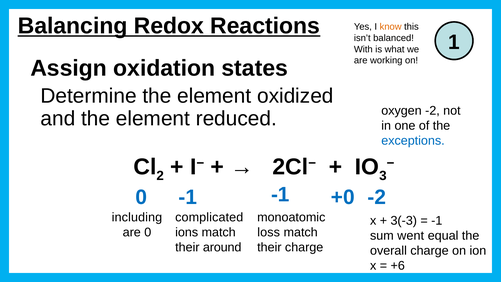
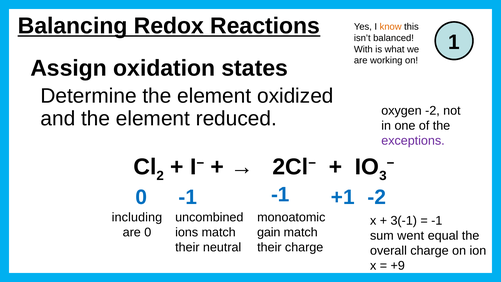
exceptions colour: blue -> purple (413, 141)
+0: +0 -> +1 (343, 197)
complicated: complicated -> uncombined (209, 217)
3(-3: 3(-3 -> 3(-1 (404, 220)
loss: loss -> gain (269, 232)
around: around -> neutral (222, 247)
+6: +6 -> +9 (398, 266)
